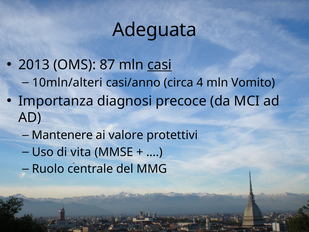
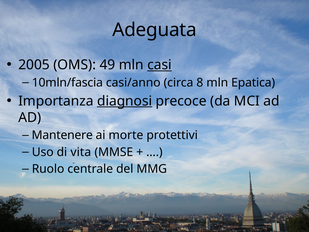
2013: 2013 -> 2005 (34, 65)
87: 87 -> 49 (107, 65)
10mln/alteri: 10mln/alteri -> 10mln/fascia (67, 83)
4: 4 -> 8 (200, 83)
Vomito: Vomito -> Epatica (253, 83)
diagnosi underline: none -> present (125, 101)
valore: valore -> morte (126, 135)
